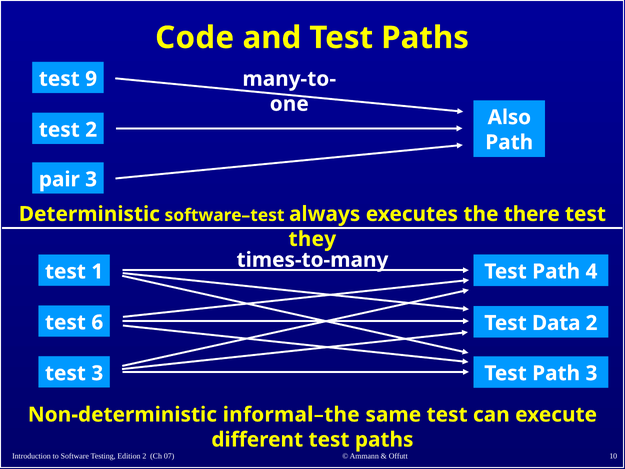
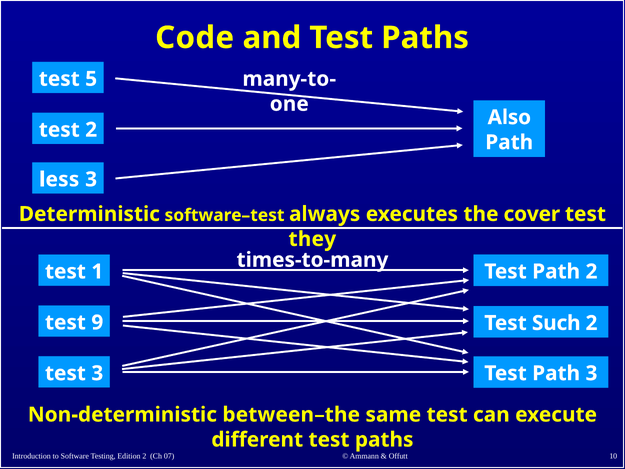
9: 9 -> 5 (91, 79)
pair: pair -> less (59, 179)
there: there -> cover (532, 214)
Path 4: 4 -> 2 (591, 271)
6: 6 -> 9 (97, 322)
Data: Data -> Such (556, 323)
informal–the: informal–the -> between–the (291, 414)
